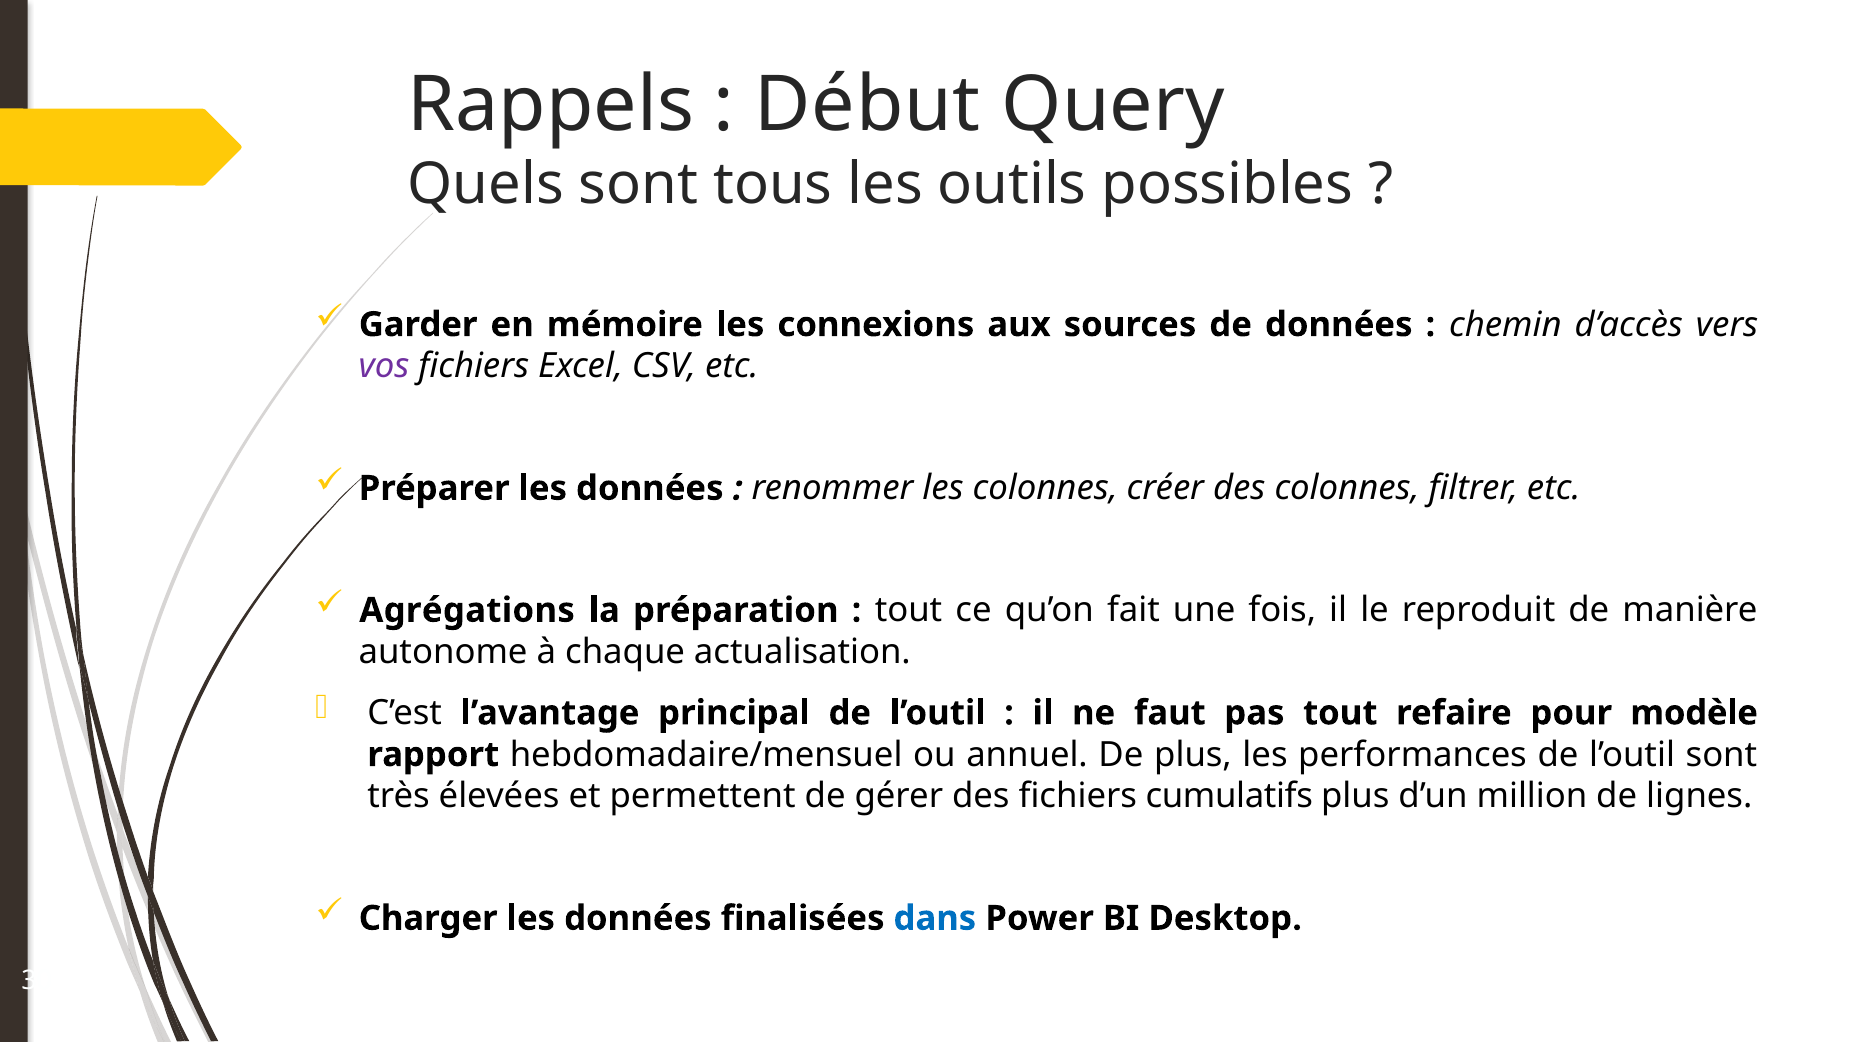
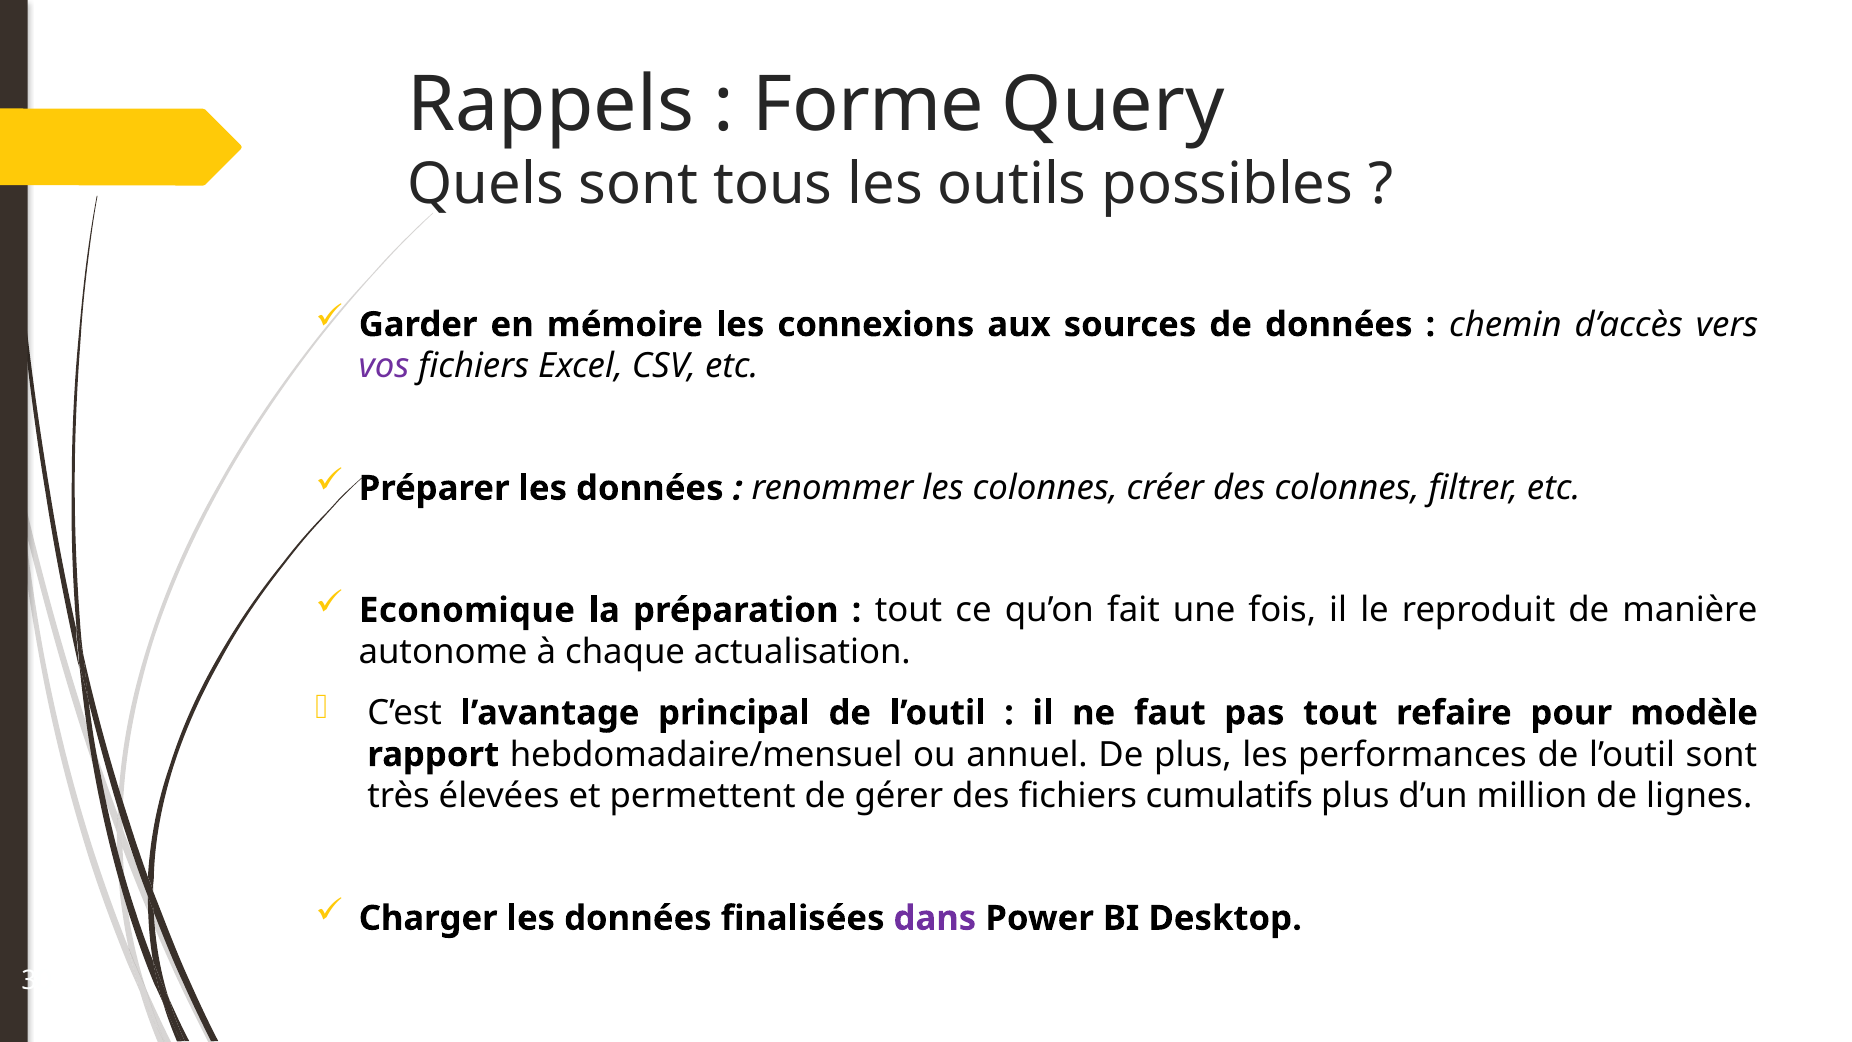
Début: Début -> Forme (869, 105)
Agrégations: Agrégations -> Economique (467, 610)
dans colour: blue -> purple (935, 918)
